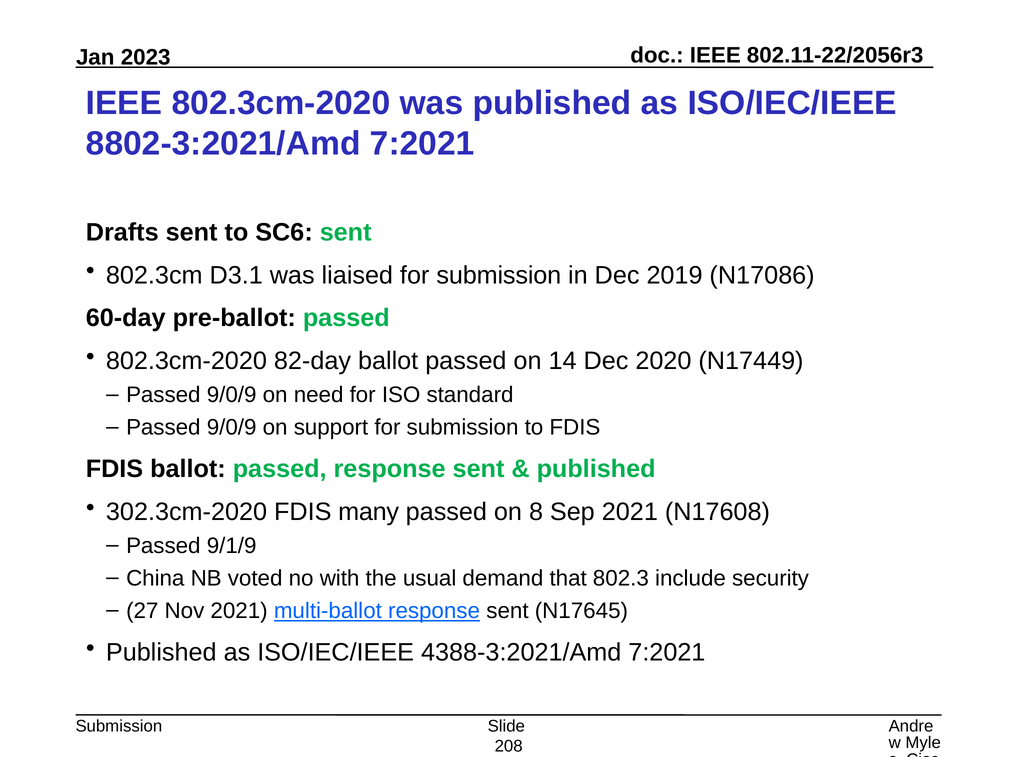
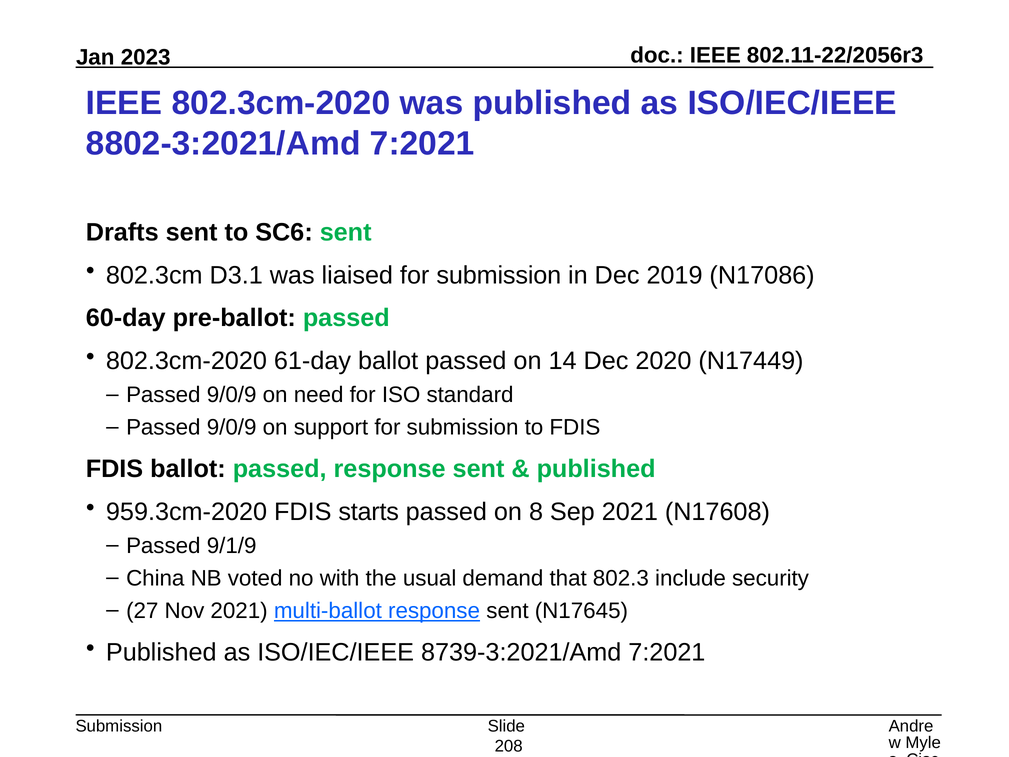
82-day: 82-day -> 61-day (312, 361)
302.3cm-2020: 302.3cm-2020 -> 959.3cm-2020 (187, 512)
many: many -> starts (369, 512)
4388-3:2021/Amd: 4388-3:2021/Amd -> 8739-3:2021/Amd (521, 652)
